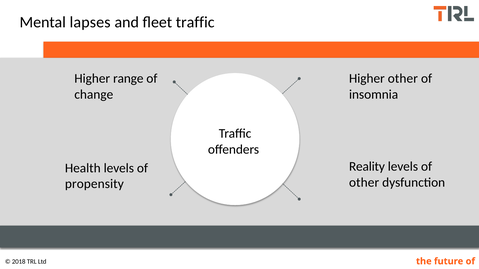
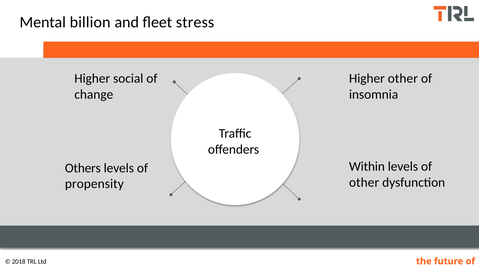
lapses: lapses -> billion (90, 22)
fleet traffic: traffic -> stress (195, 22)
range: range -> social (128, 79)
Reality: Reality -> Within (367, 167)
Health: Health -> Others (83, 168)
